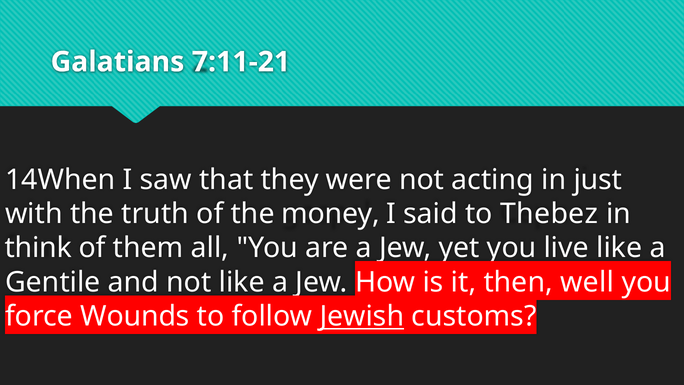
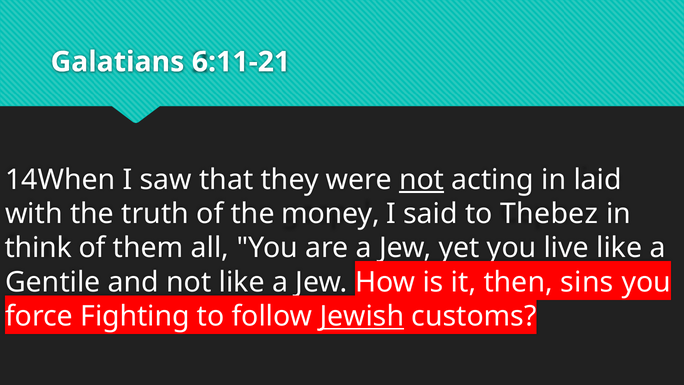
7:11-21: 7:11-21 -> 6:11-21 (241, 62)
not underline: none -> present (422, 180)
just: just -> laid (598, 180)
well: well -> sins (587, 282)
Wounds: Wounds -> Fighting (135, 316)
